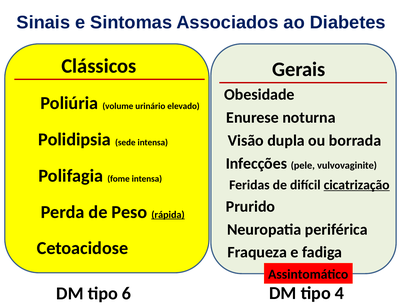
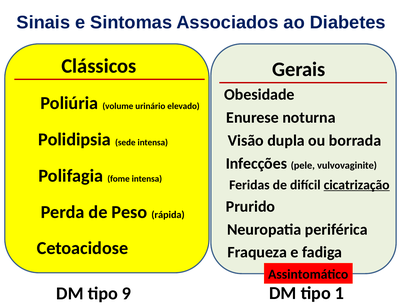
rápida underline: present -> none (168, 214)
6: 6 -> 9 (127, 293)
4: 4 -> 1 (340, 293)
